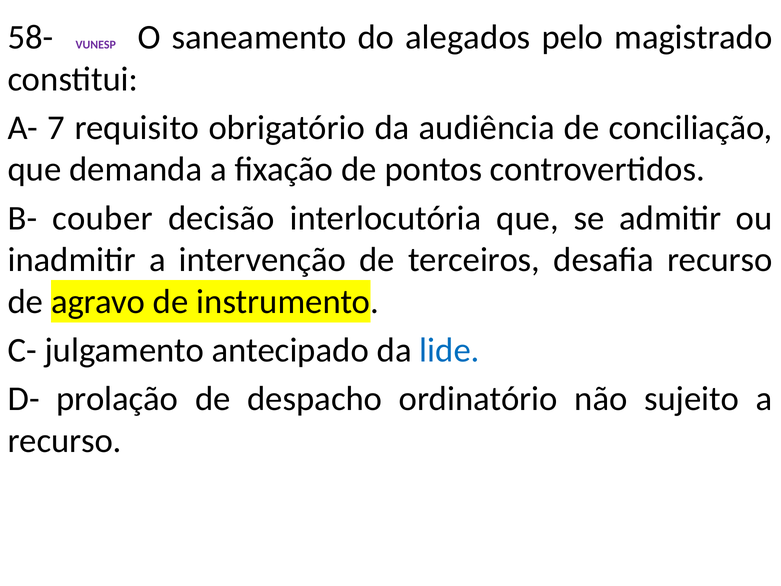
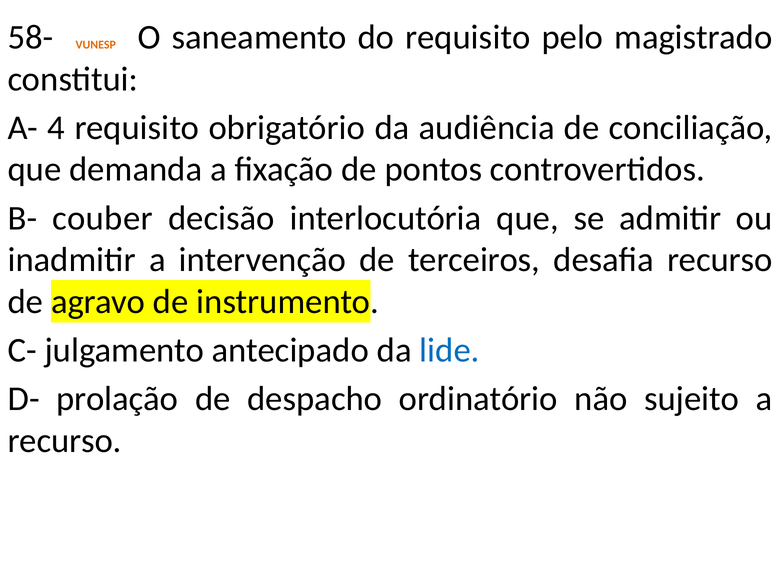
VUNESP colour: purple -> orange (96, 45)
do alegados: alegados -> requisito (468, 37)
7: 7 -> 4 (56, 128)
